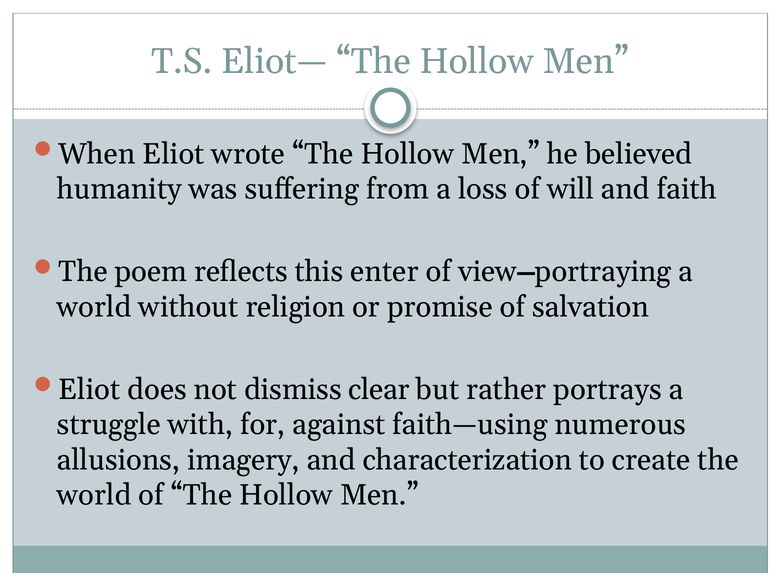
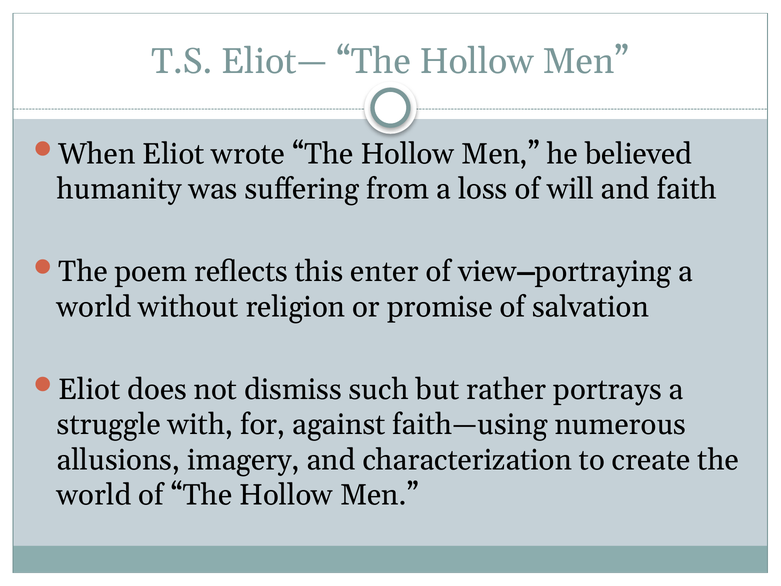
clear: clear -> such (379, 389)
